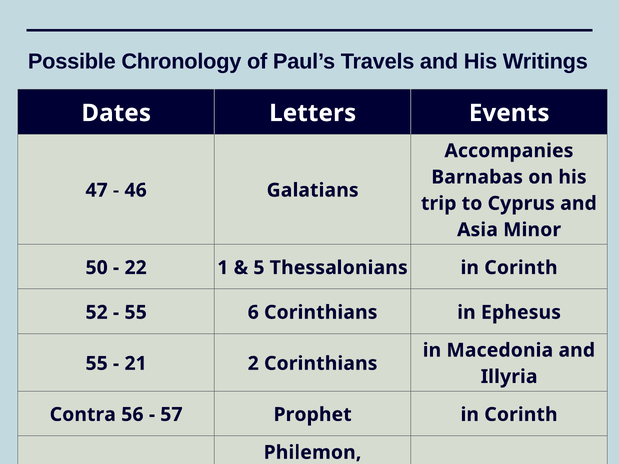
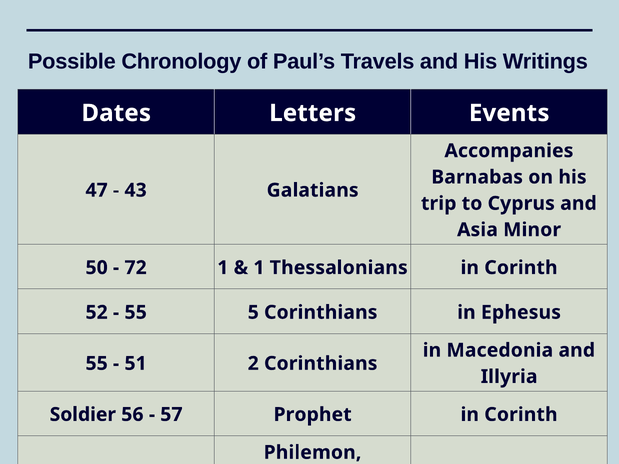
46: 46 -> 43 (136, 190)
22: 22 -> 72 (136, 268)
5: 5 -> 1 (259, 268)
6: 6 -> 5 (253, 313)
21: 21 -> 51 (136, 364)
Contra: Contra -> Soldier (83, 415)
